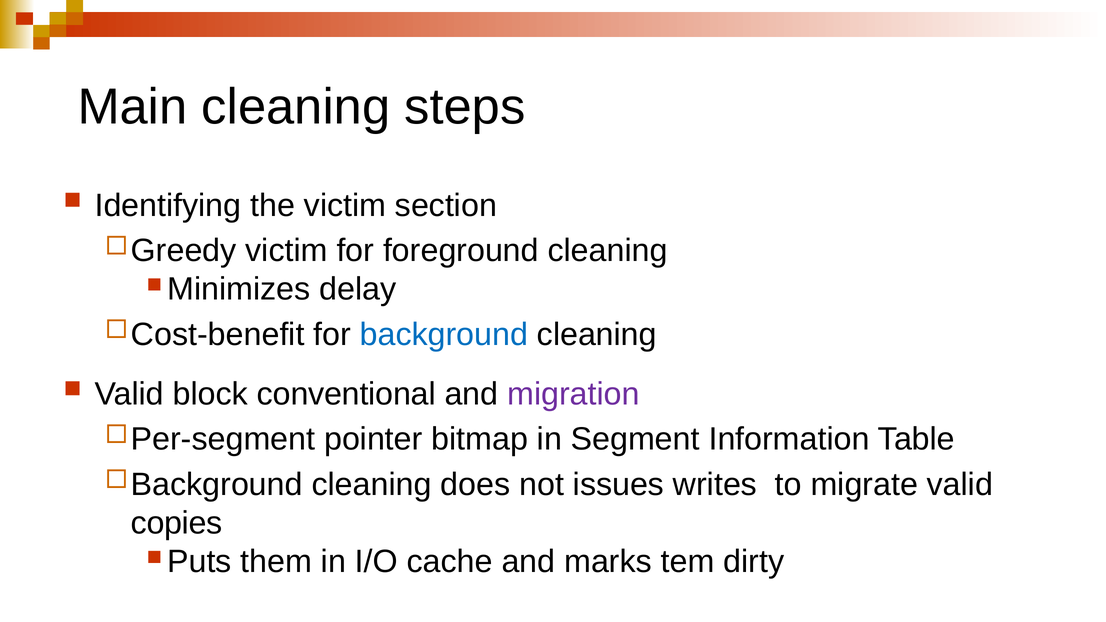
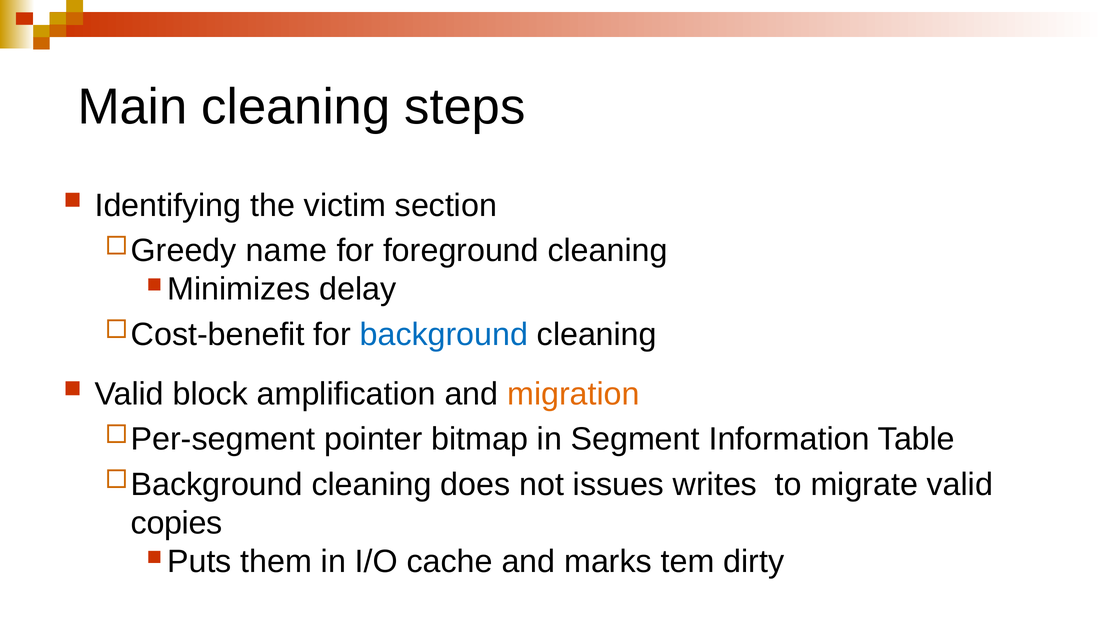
victim: victim -> name (286, 251)
conventional: conventional -> amplification (346, 394)
migration colour: purple -> orange (573, 394)
